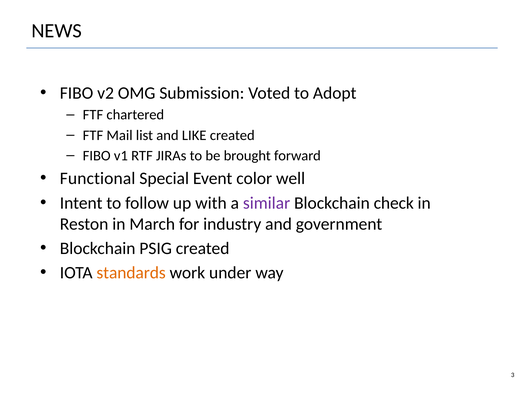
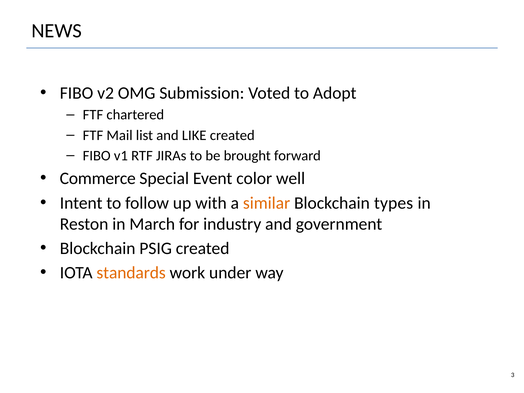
Functional: Functional -> Commerce (98, 179)
similar colour: purple -> orange (267, 203)
check: check -> types (394, 203)
